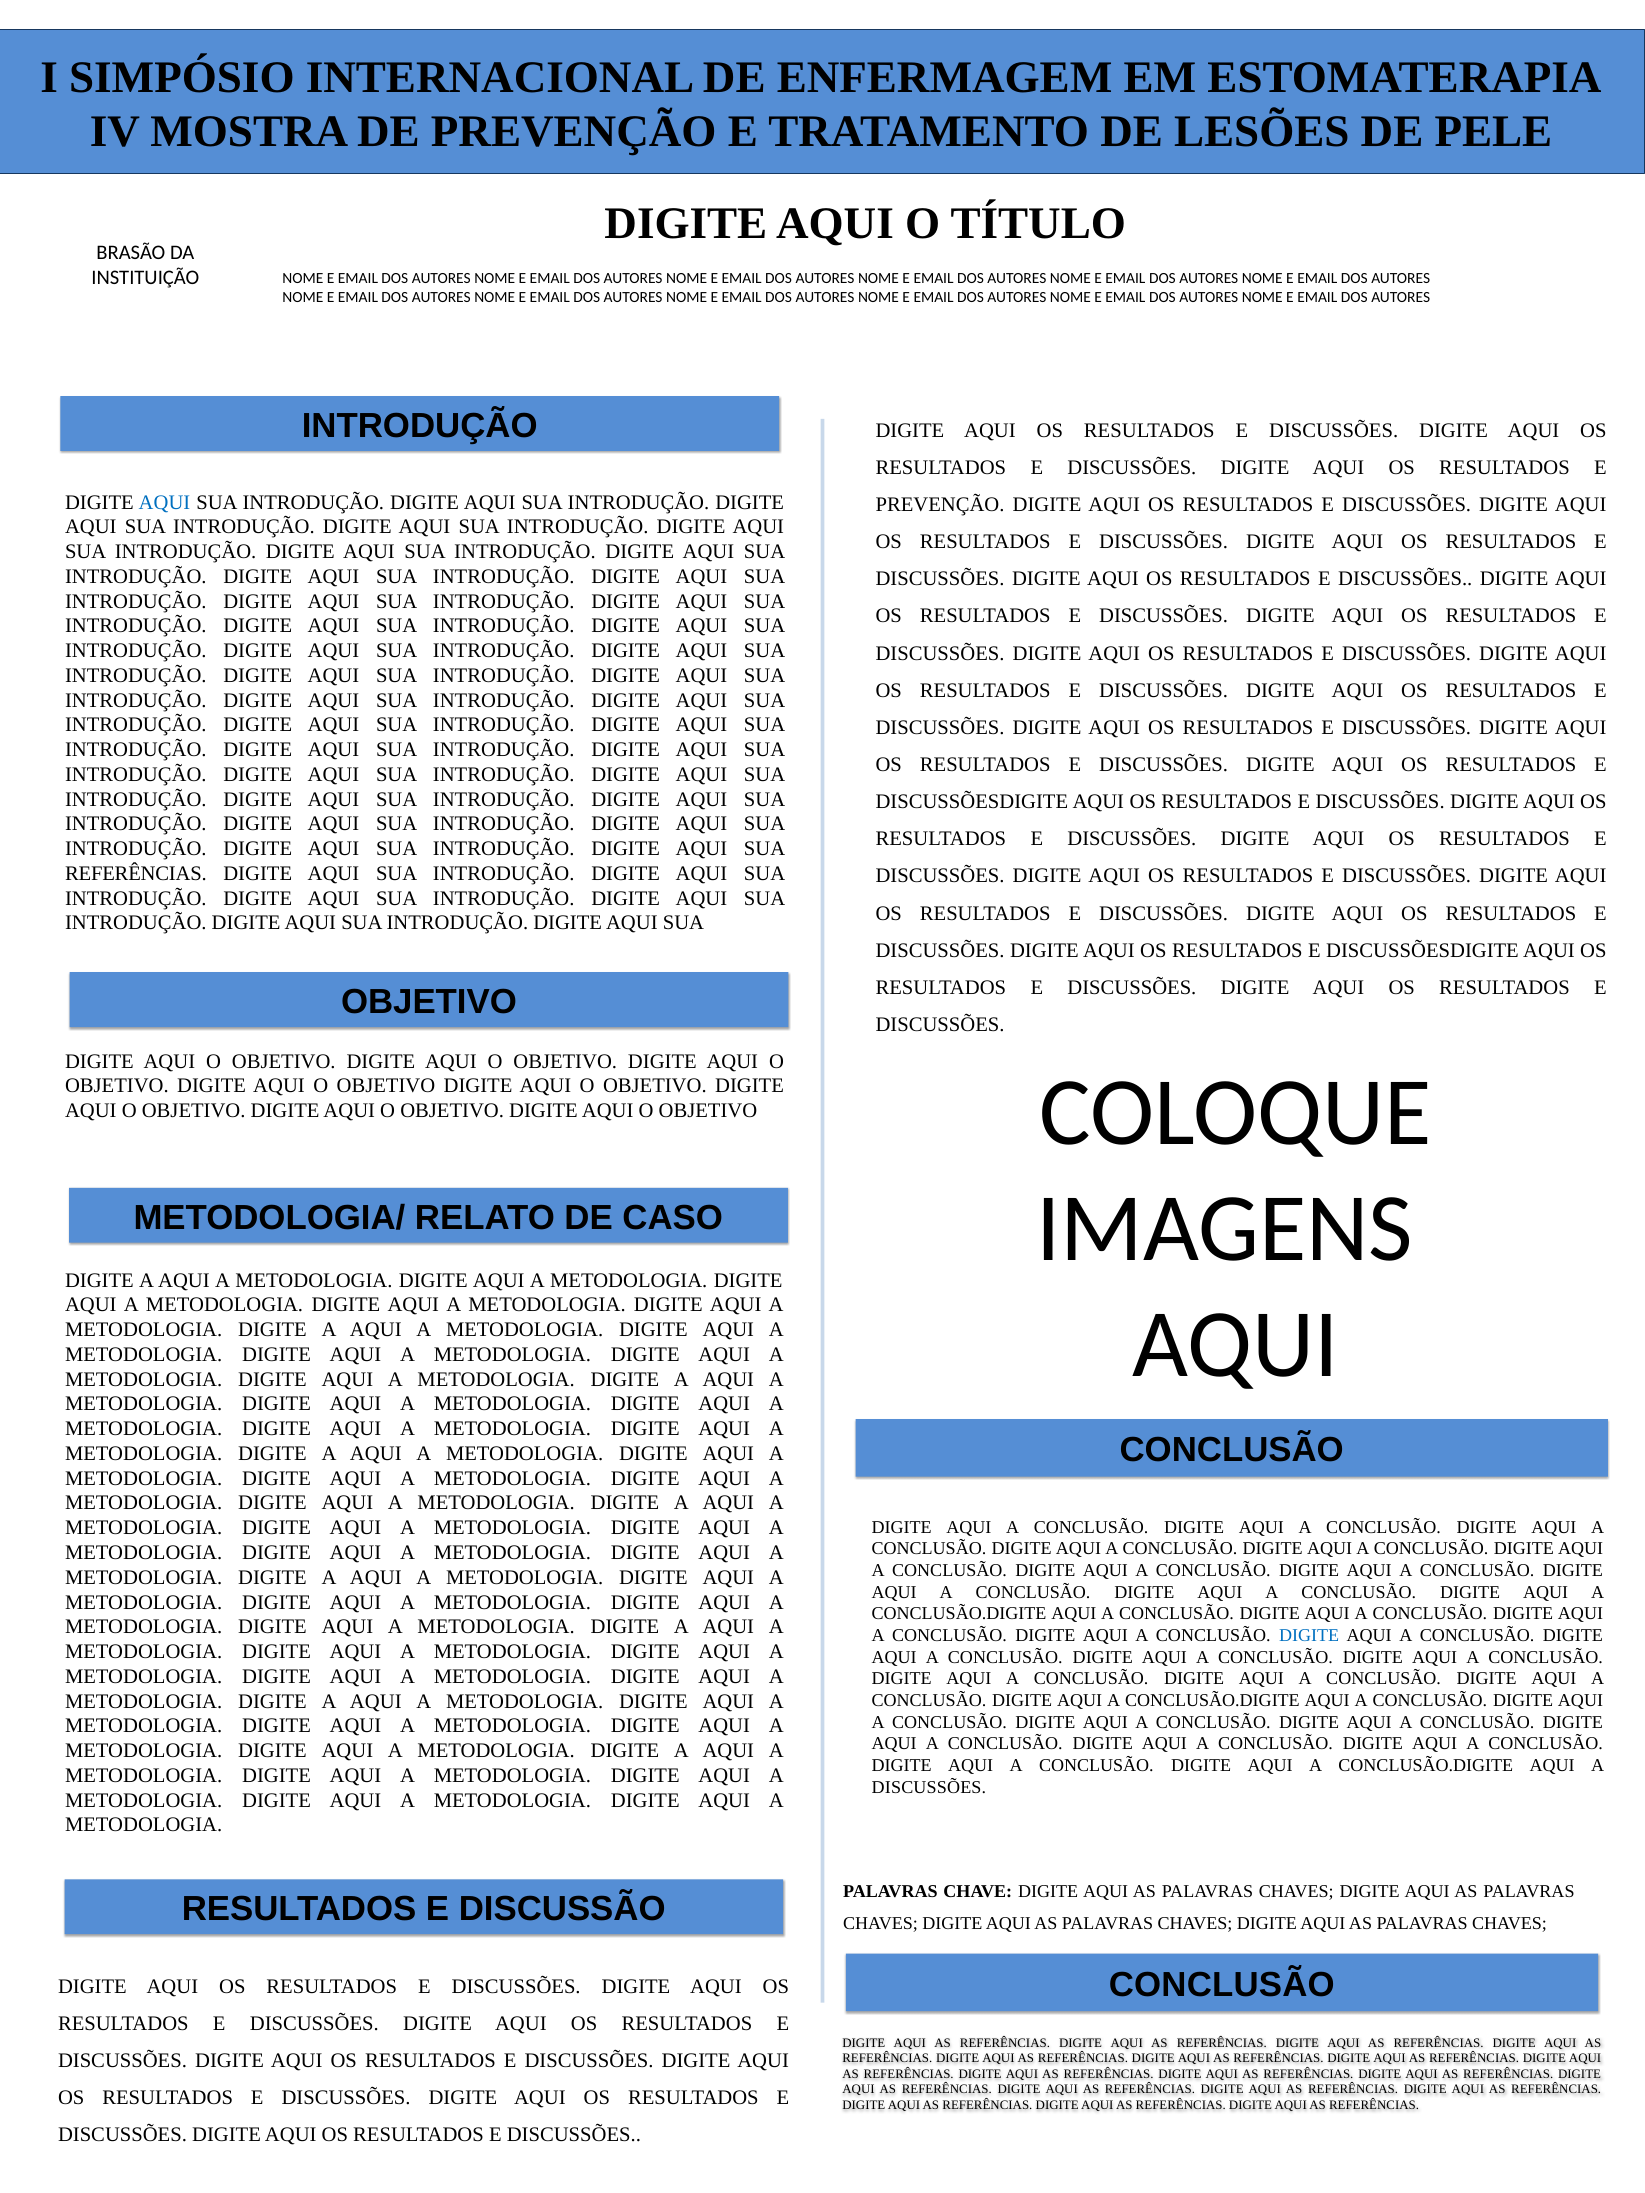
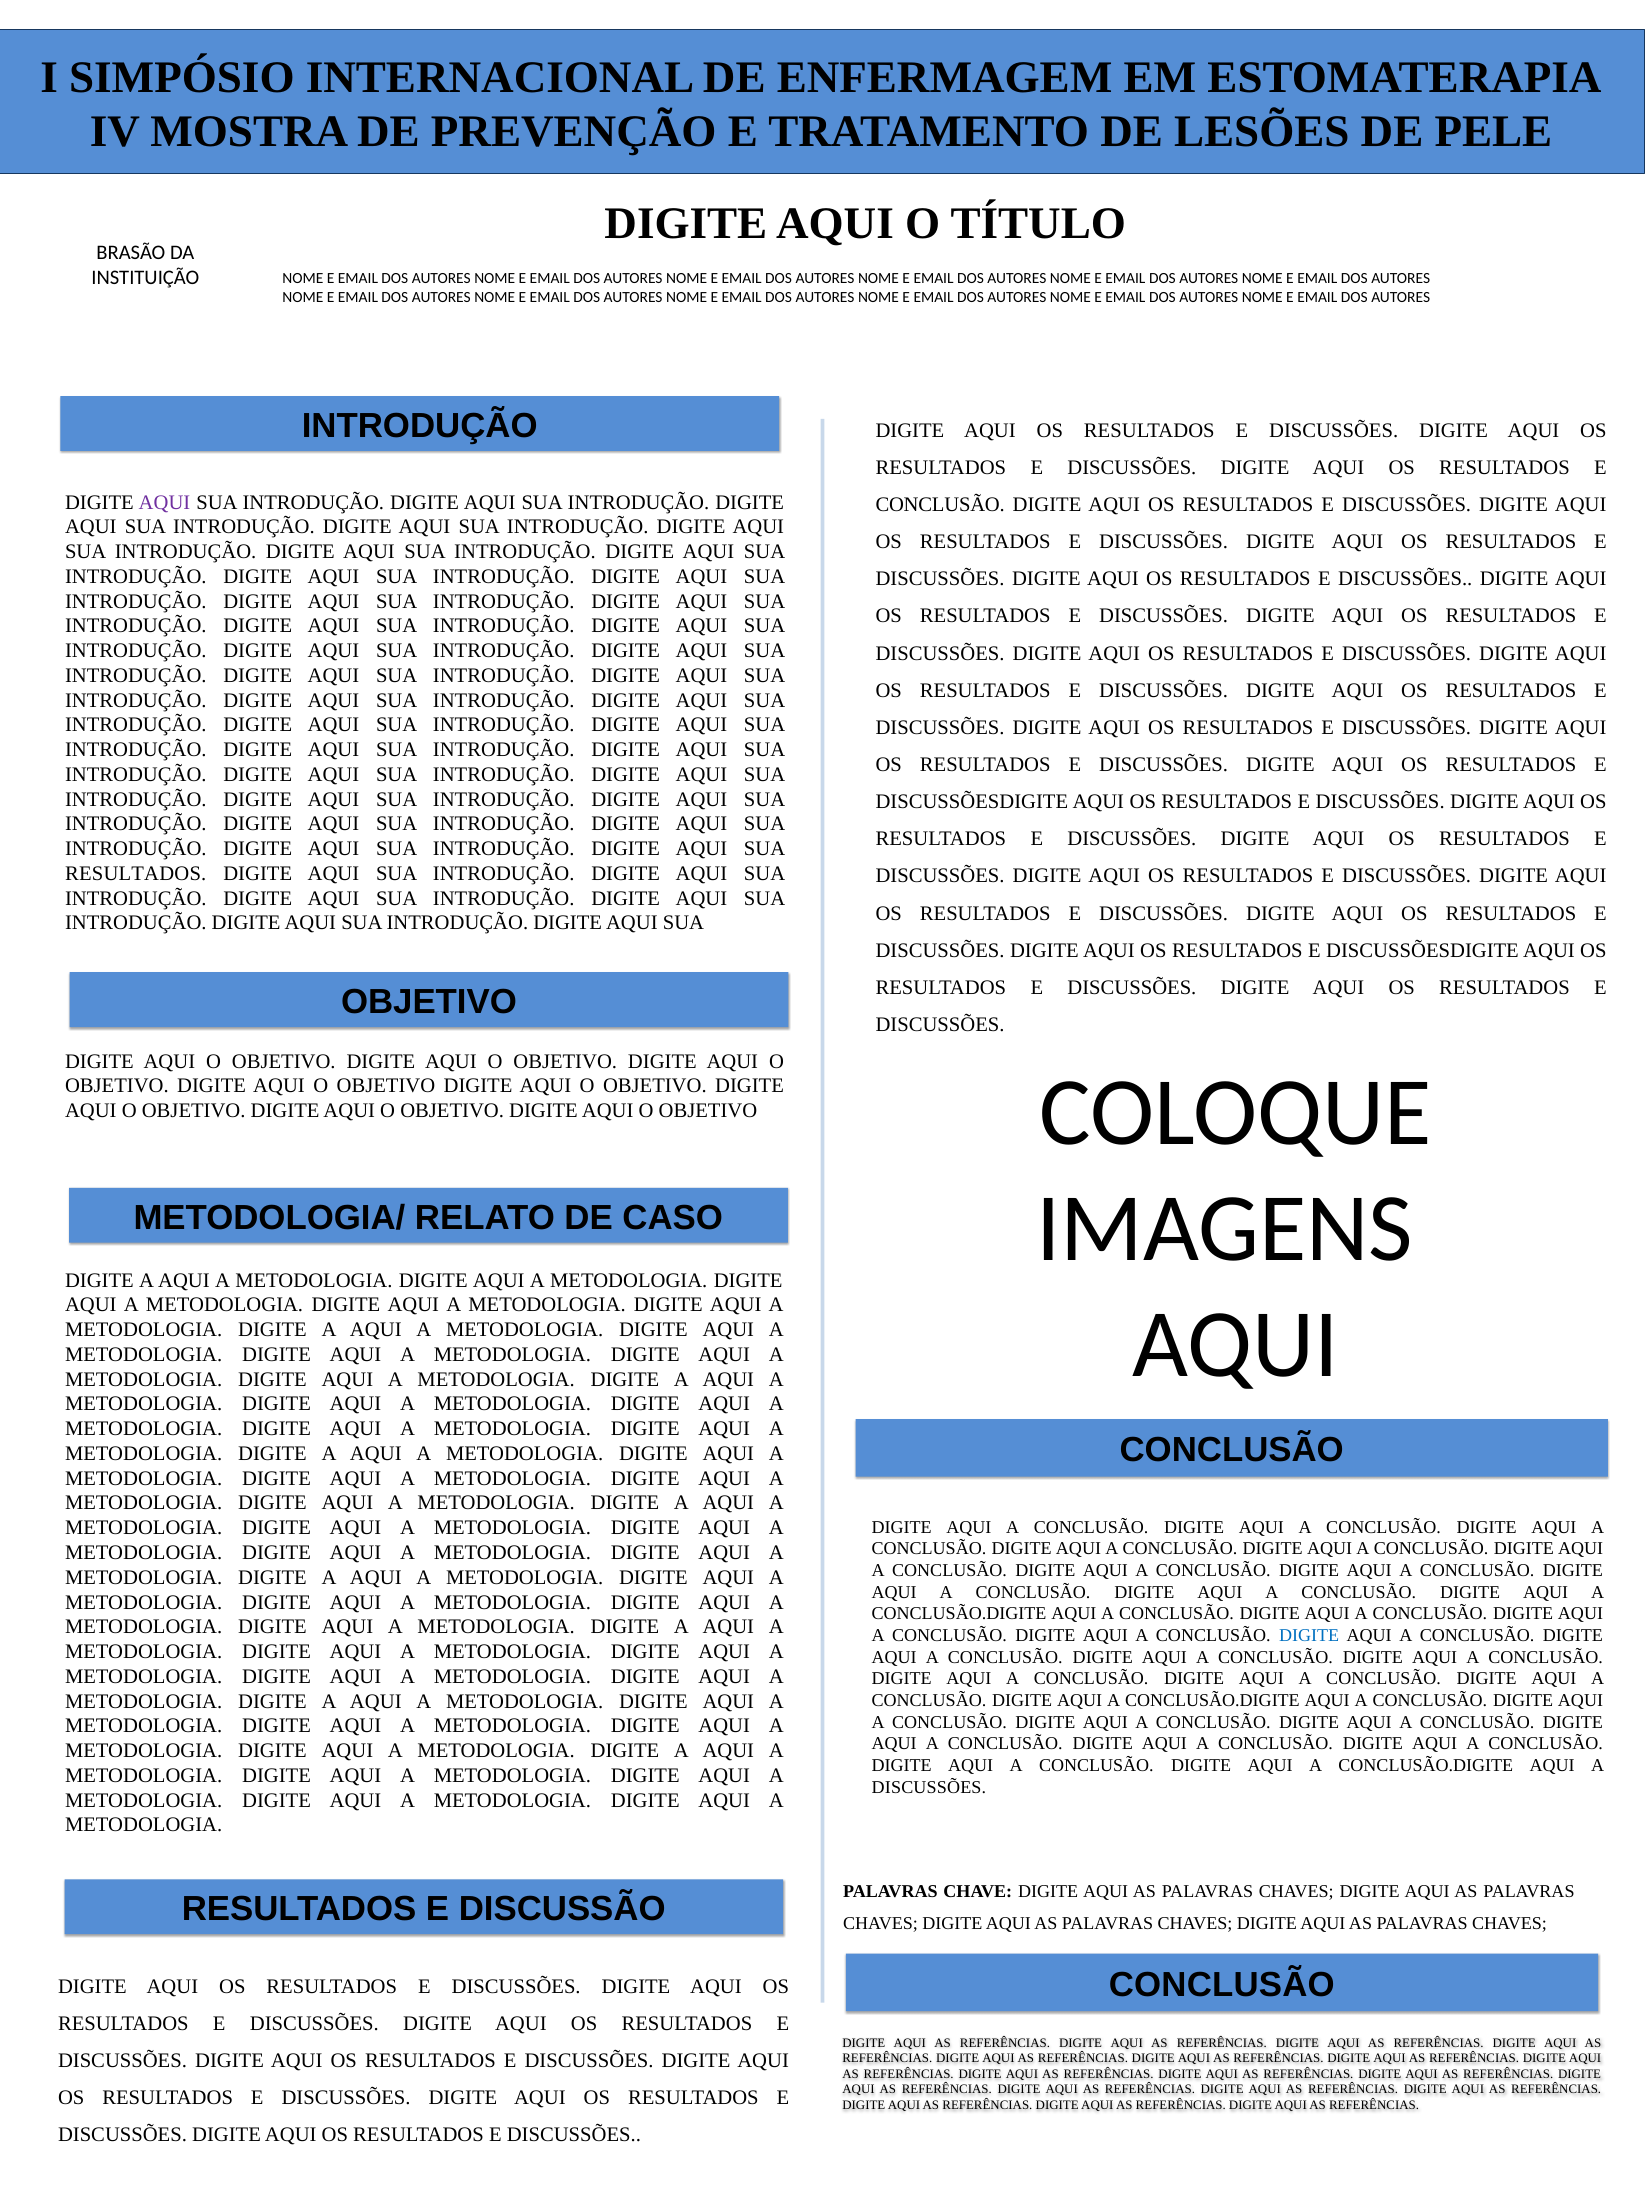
AQUI colour: blue -> purple (164, 502)
PREVENÇÃO: PREVENÇÃO -> CONCLUSÃO (940, 505)
REFERÊNCIAS: REFERÊNCIAS -> RESULTADOS (136, 874)
